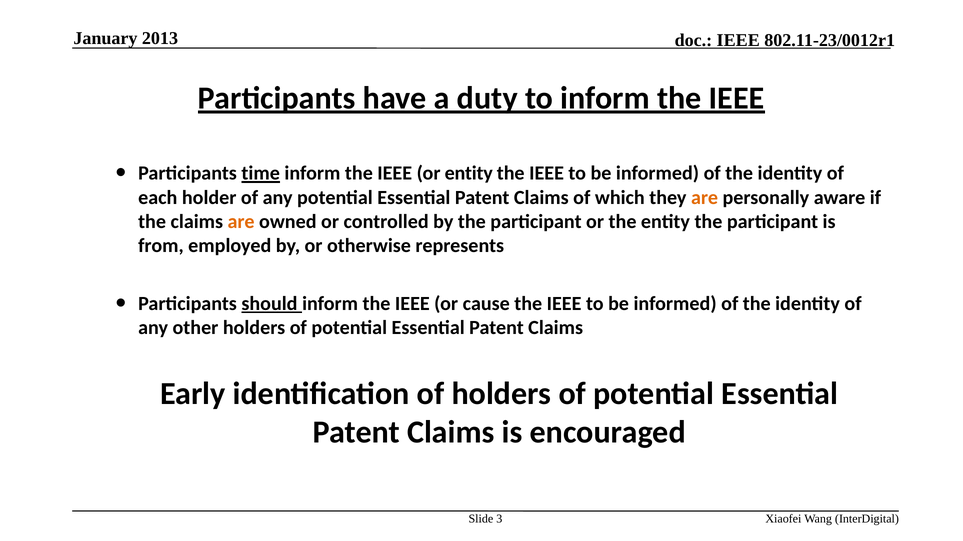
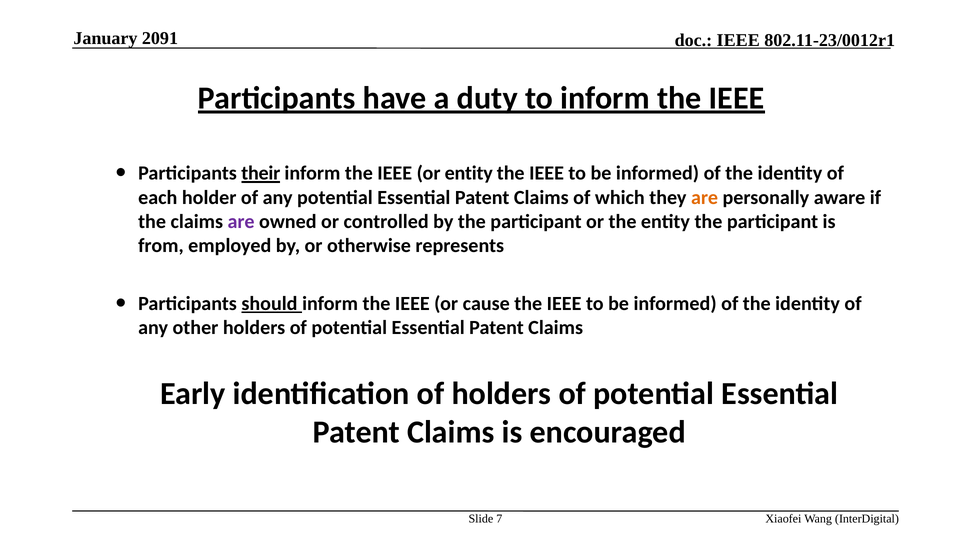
2013: 2013 -> 2091 (160, 38)
time: time -> their (261, 174)
are colour: orange -> purple (241, 222)
3: 3 -> 7 (499, 520)
